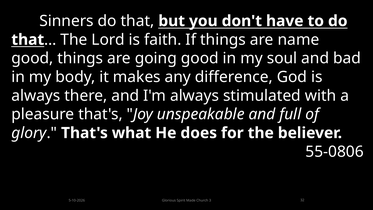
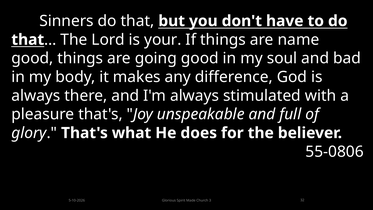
faith: faith -> your (163, 40)
